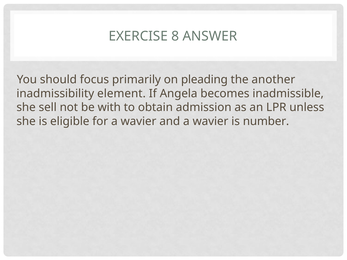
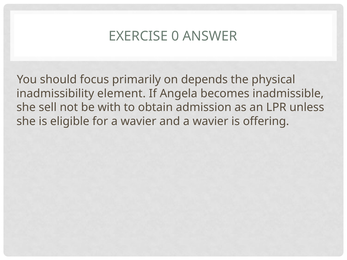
8: 8 -> 0 (175, 36)
pleading: pleading -> depends (204, 80)
another: another -> physical (273, 80)
number: number -> offering (266, 121)
